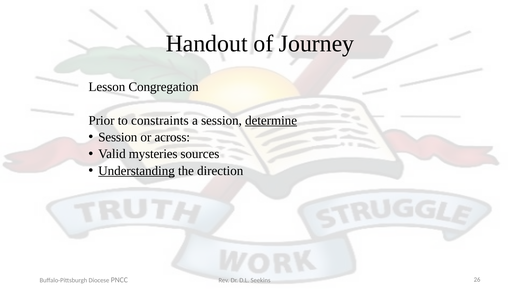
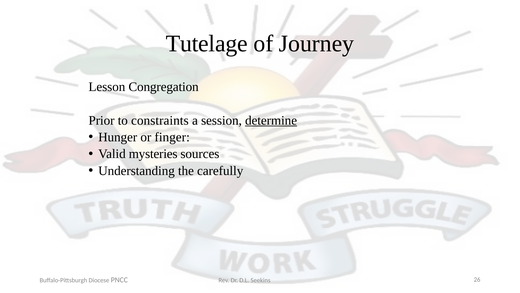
Handout: Handout -> Tutelage (207, 44)
Session: Session -> Hunger (118, 137)
across: across -> finger (172, 137)
Understanding underline: present -> none (137, 170)
direction: direction -> carefully (220, 170)
